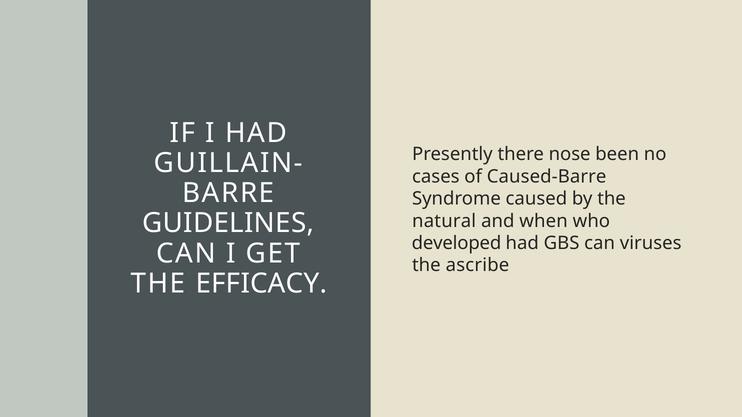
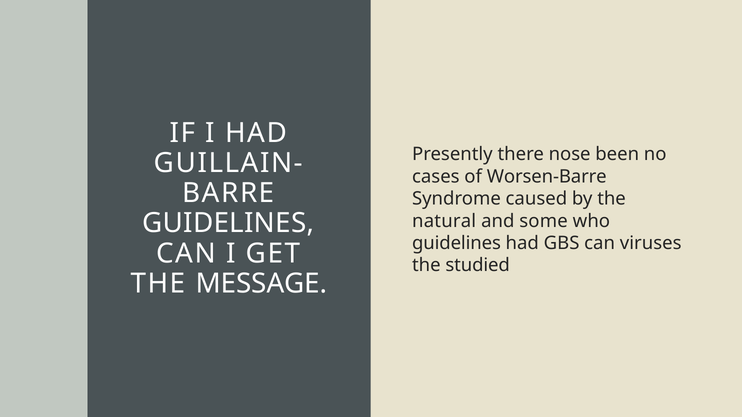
Caused-Barre: Caused-Barre -> Worsen-Barre (547, 177)
when: when -> some (544, 221)
developed: developed -> guidelines (456, 243)
ascribe: ascribe -> studied (478, 266)
EFFICACY: EFFICACY -> MESSAGE (261, 284)
